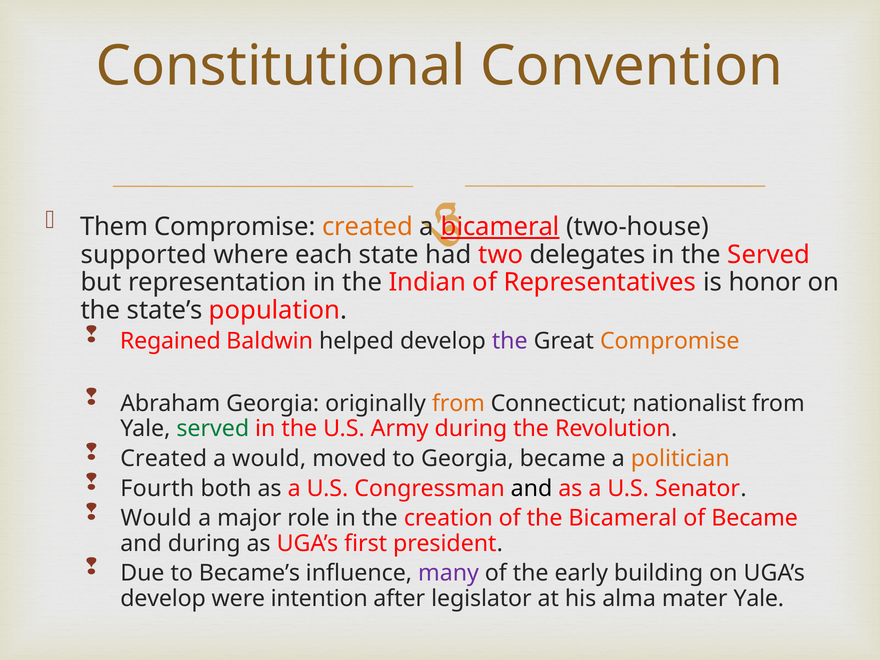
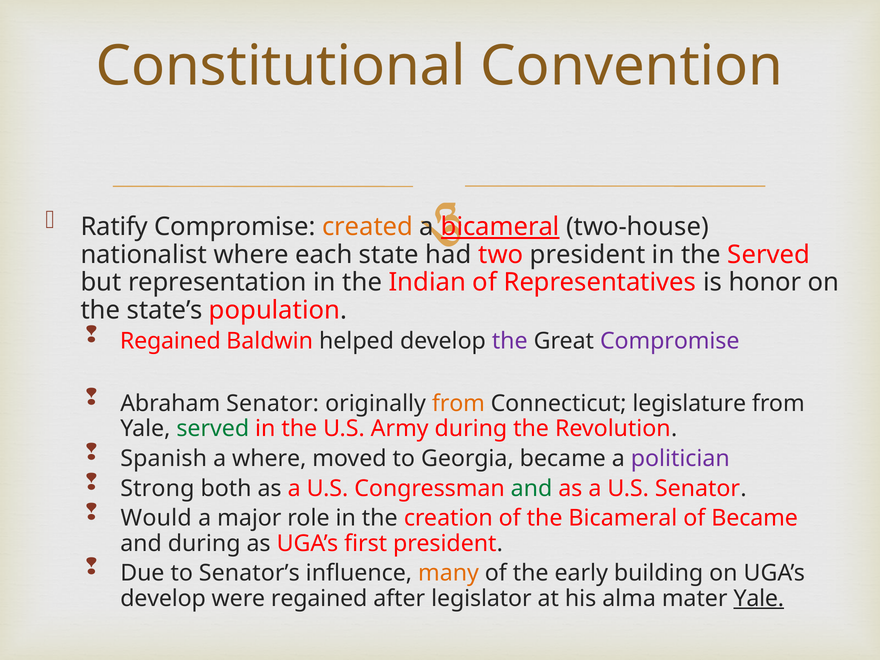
Them: Them -> Ratify (114, 227)
supported: supported -> nationalist (144, 255)
two delegates: delegates -> president (588, 255)
Compromise colour: orange -> purple (670, 341)
Abraham Georgia: Georgia -> Senator (273, 404)
nationalist: nationalist -> legislature (689, 404)
Created: Created -> Spanish (164, 459)
a would: would -> where (269, 459)
politician colour: orange -> purple (680, 459)
Fourth: Fourth -> Strong (157, 488)
and colour: black -> green (531, 488)
Became’s: Became’s -> Senator’s (249, 573)
many colour: purple -> orange (448, 573)
were intention: intention -> regained (319, 598)
Yale underline: none -> present (759, 598)
